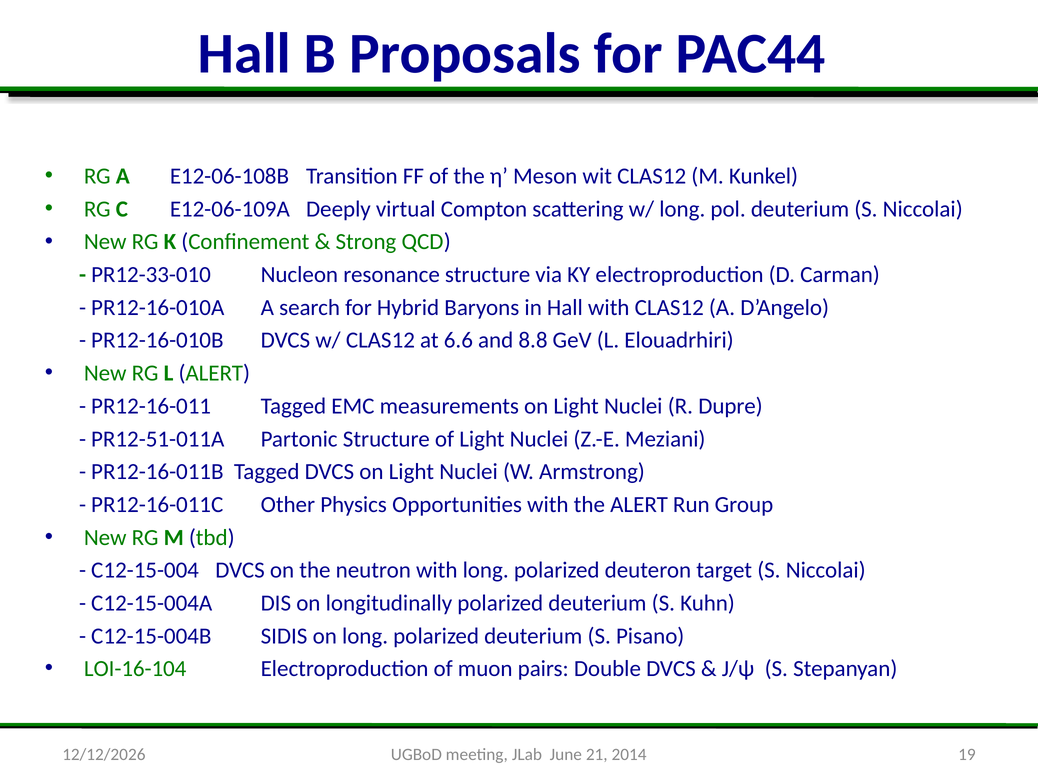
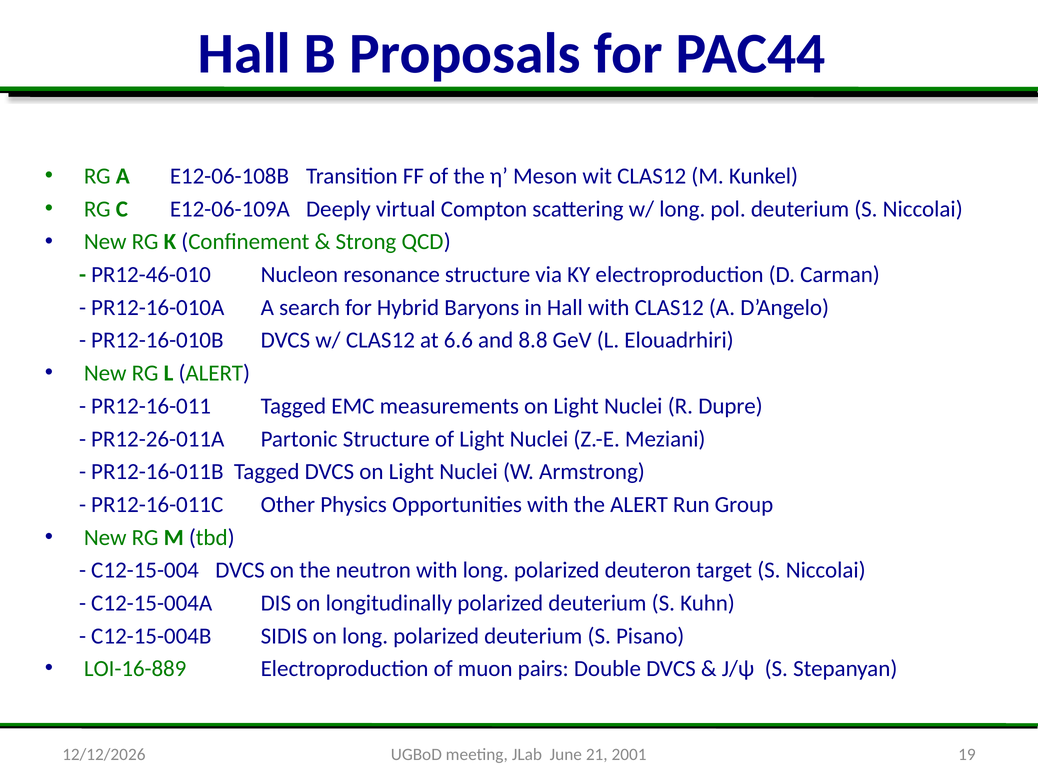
PR12-33-010: PR12-33-010 -> PR12-46-010 (151, 275)
PR12-51-011A: PR12-51-011A -> PR12-26-011A (158, 439)
LOI-16-104: LOI-16-104 -> LOI-16-889 (135, 669)
2014: 2014 -> 2001 (629, 755)
